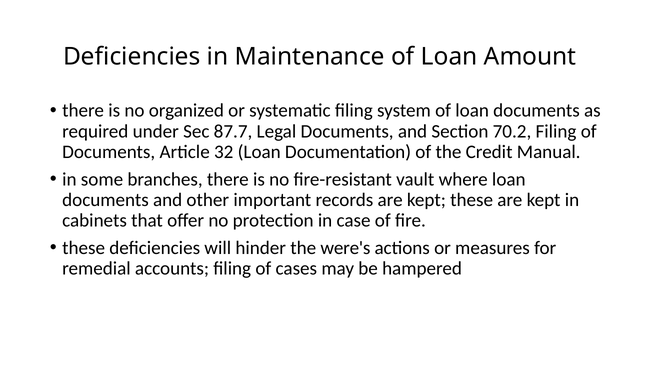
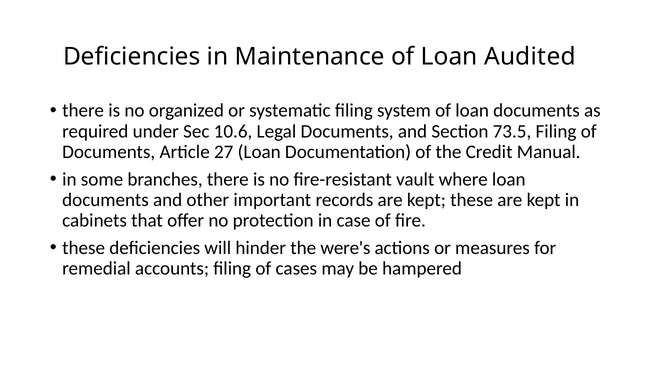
Amount: Amount -> Audited (530, 57)
87.7: 87.7 -> 10.6 (233, 131)
70.2: 70.2 -> 73.5 (512, 131)
32: 32 -> 27 (224, 152)
